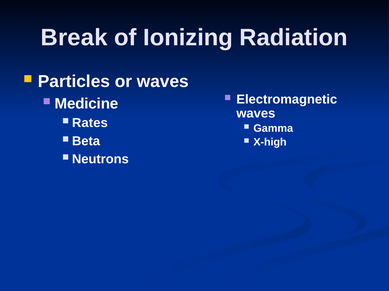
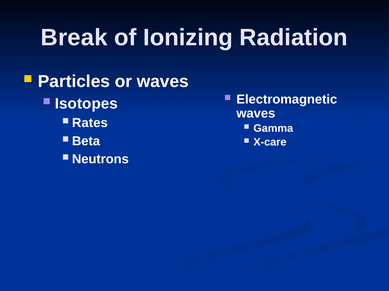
Medicine: Medicine -> Isotopes (86, 104)
X-high: X-high -> X-care (270, 142)
